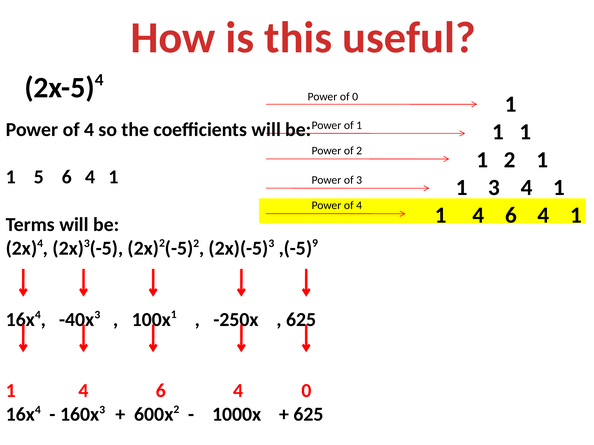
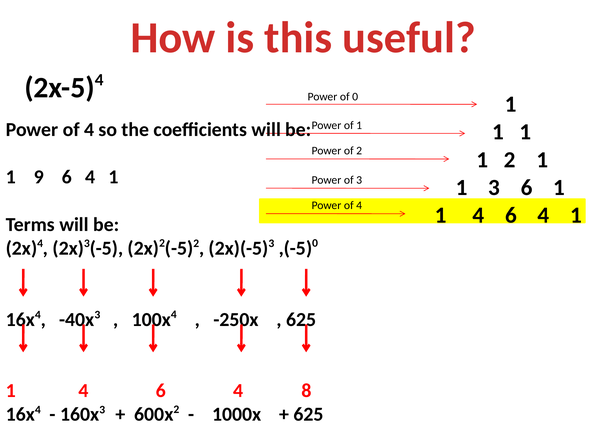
5: 5 -> 9 (39, 177)
3 4: 4 -> 6 (527, 188)
9: 9 -> 0 (315, 243)
1: 1 -> 4 (174, 315)
4 0: 0 -> 8 (307, 391)
